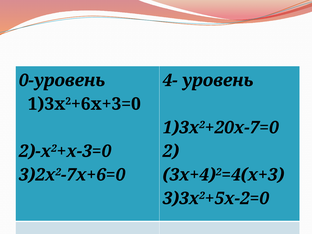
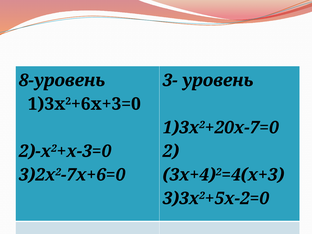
0-уровень: 0-уровень -> 8-уровень (62, 80)
4-: 4- -> 3- (170, 80)
